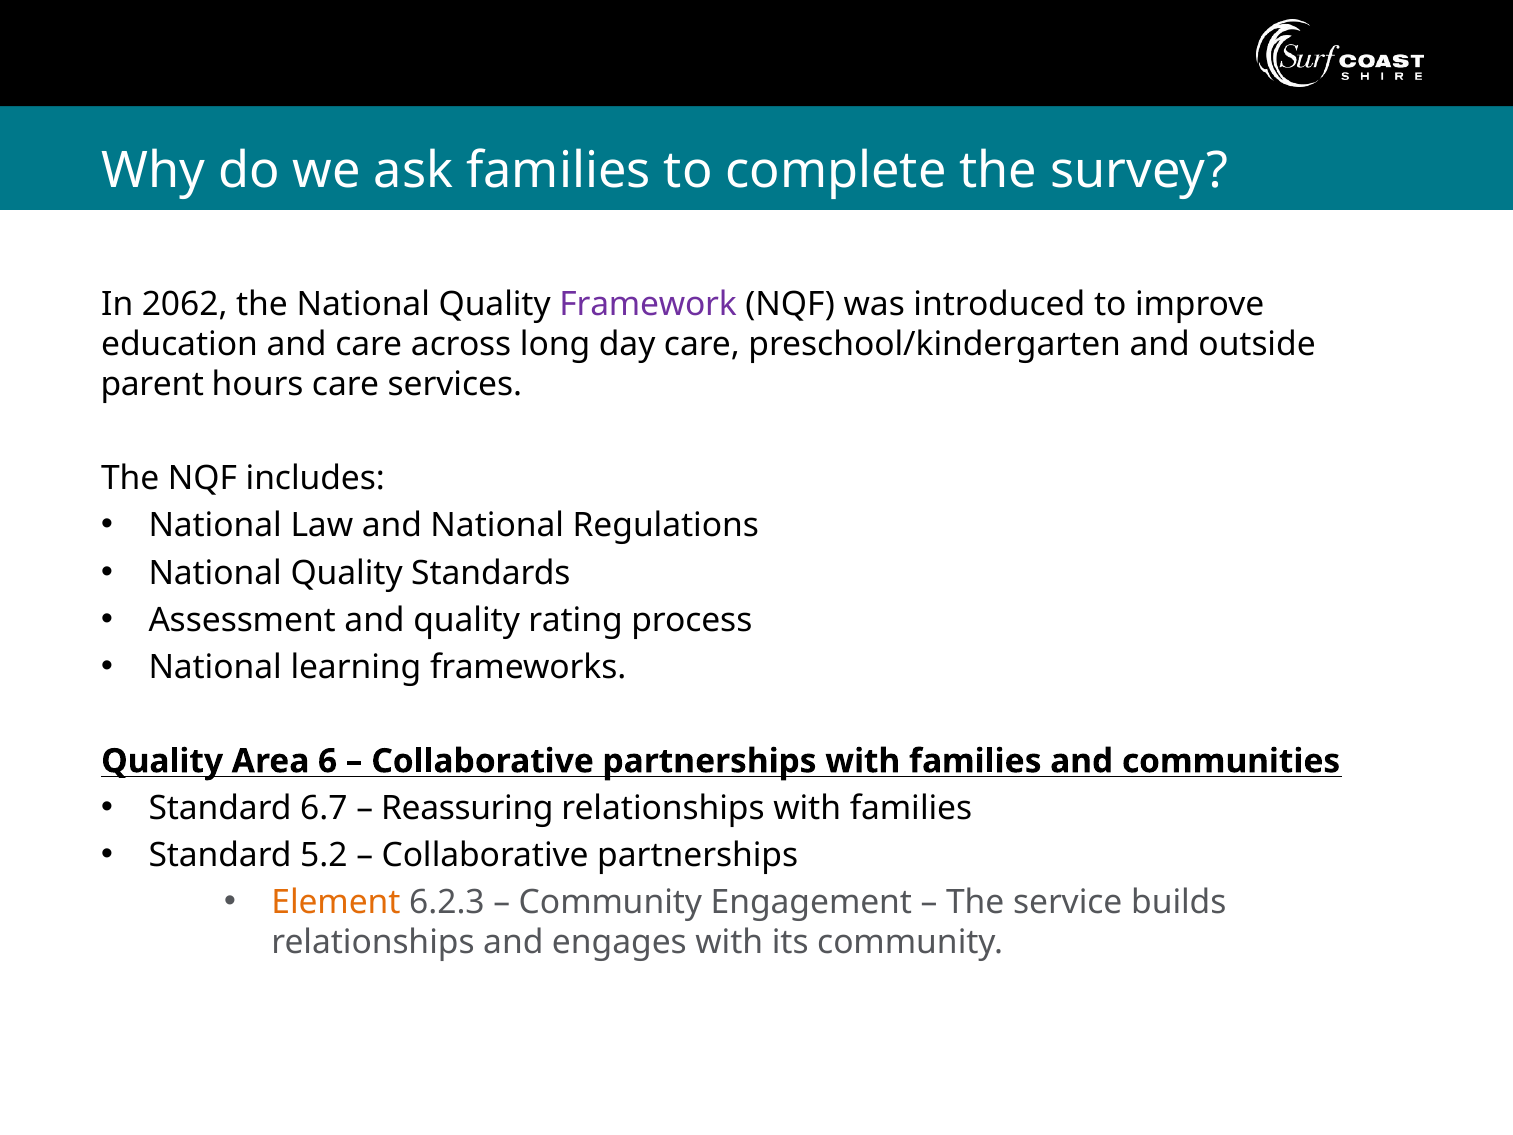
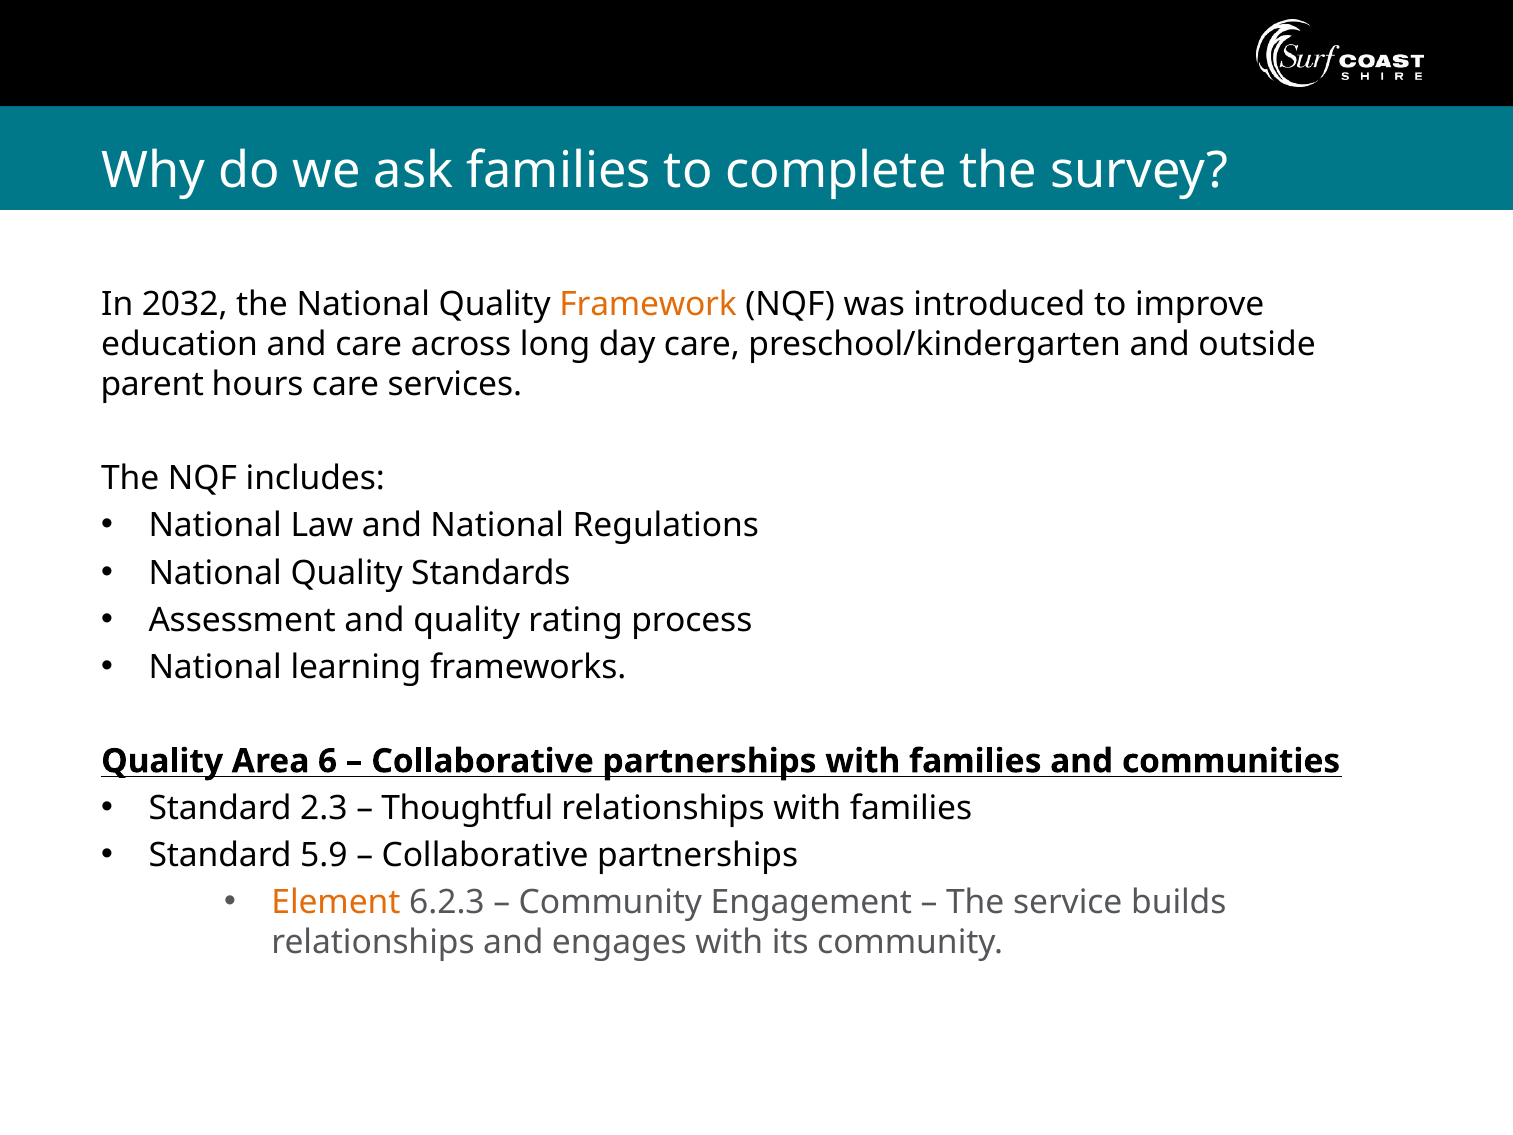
2062: 2062 -> 2032 (185, 304)
Framework colour: purple -> orange (648, 304)
6.7: 6.7 -> 2.3 (324, 808)
Reassuring: Reassuring -> Thoughtful (467, 808)
5.2: 5.2 -> 5.9 (324, 855)
